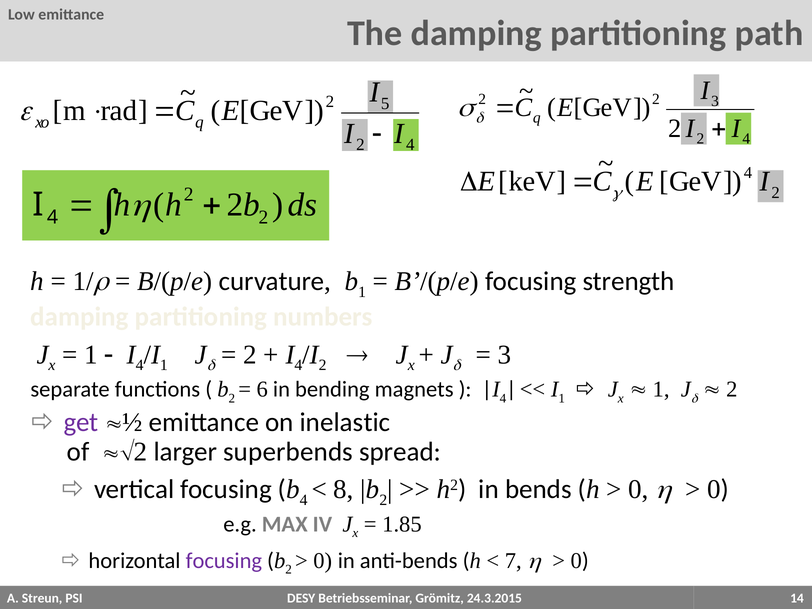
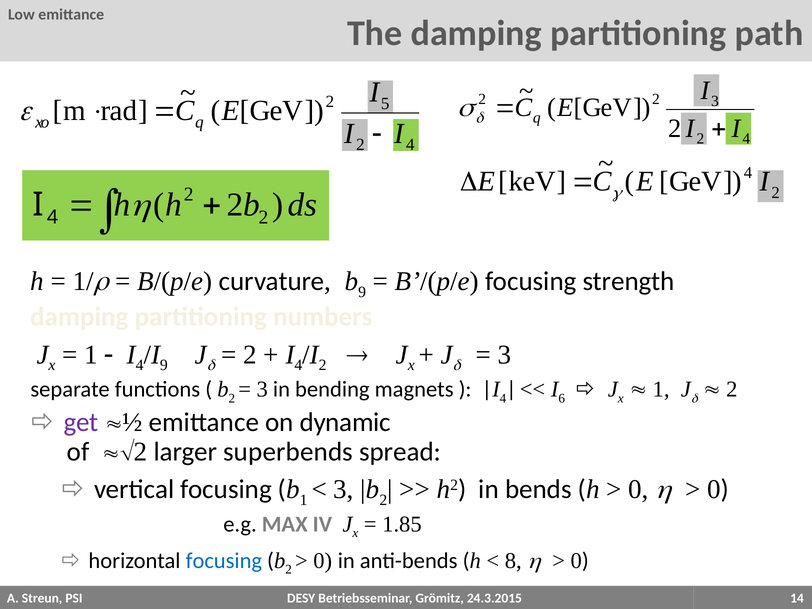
1: 1 -> 9 (362, 292)
1: 1 -> 9 (164, 365)
6: 6 -> 3 (262, 389)
1: 1 -> 6 (562, 398)
inelastic: inelastic -> dynamic (345, 422)
4: 4 -> 1 (304, 500)
8: 8 -> 3 (344, 489)
focusing colour: purple -> blue (224, 561)
7: 7 -> 8 (513, 561)
